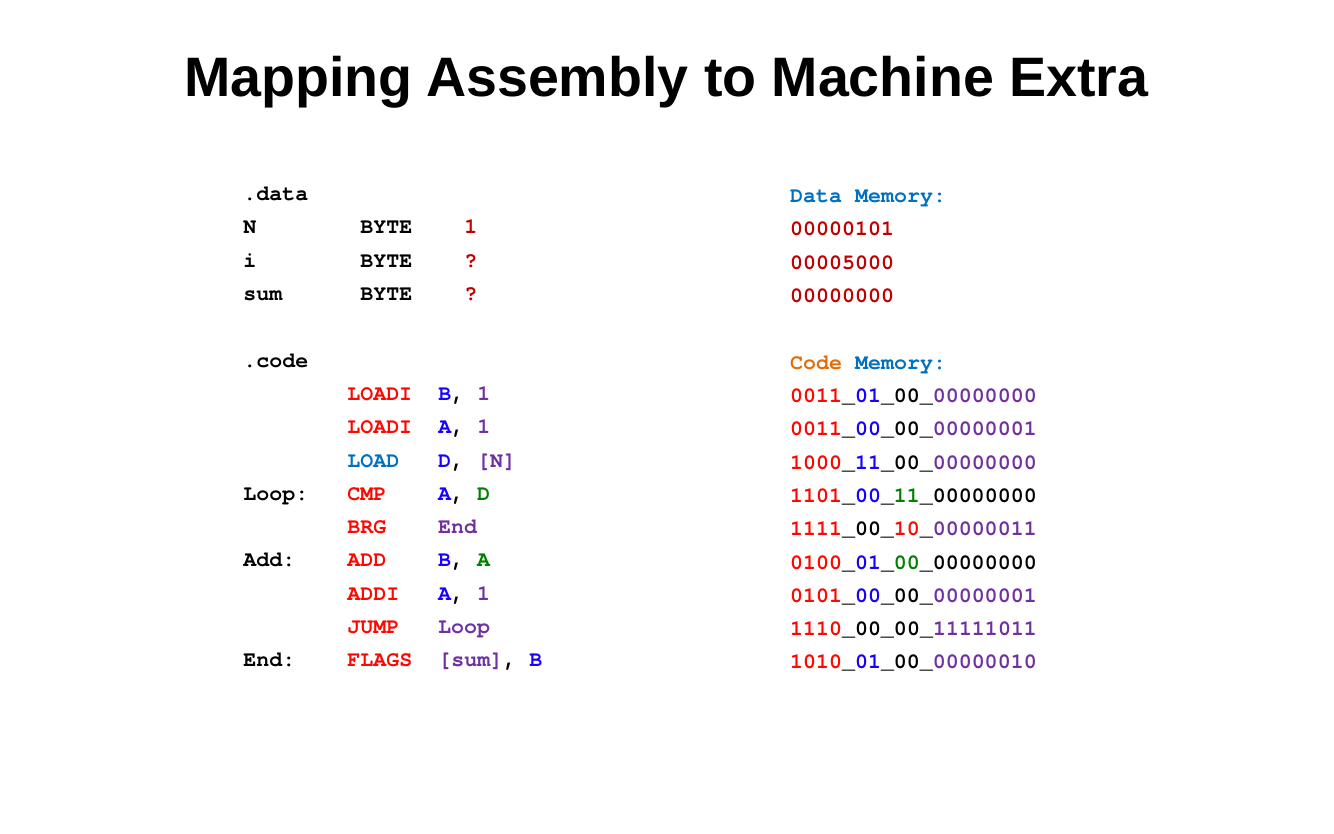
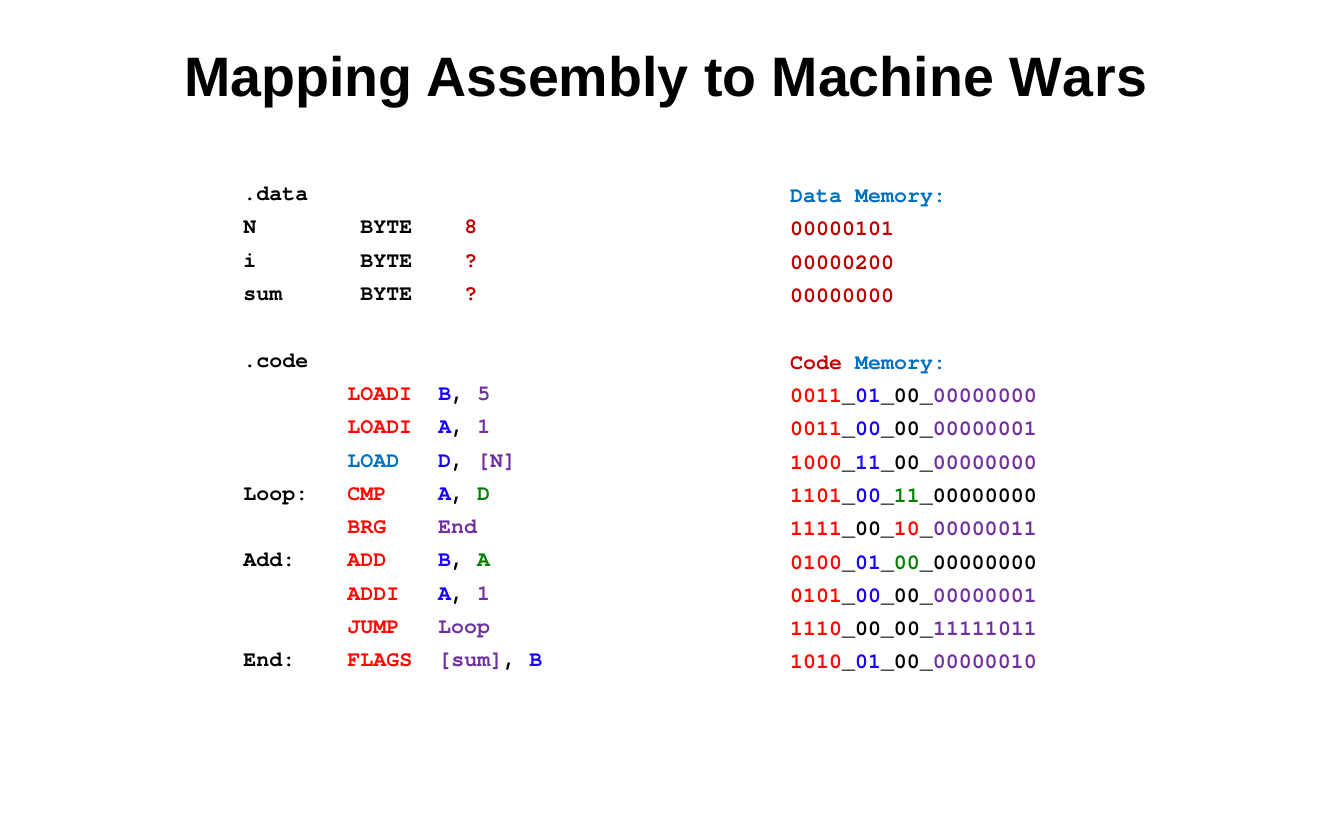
Extra: Extra -> Wars (1079, 78)
BYTE 1: 1 -> 8 (471, 227)
00005000: 00005000 -> 00000200 (842, 262)
Code colour: orange -> red (816, 362)
B 1: 1 -> 5 (484, 393)
